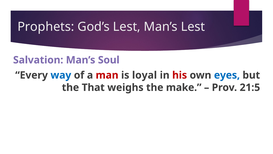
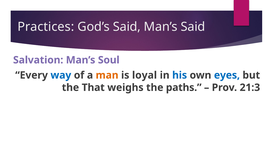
Prophets: Prophets -> Practices (46, 27)
God’s Lest: Lest -> Said (127, 27)
Man’s Lest: Lest -> Said (193, 27)
man colour: red -> orange (107, 75)
his colour: red -> blue (180, 75)
make: make -> paths (184, 87)
21:5: 21:5 -> 21:3 (250, 87)
